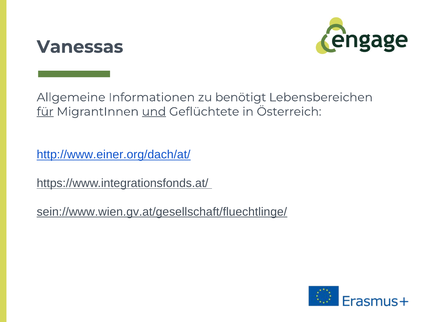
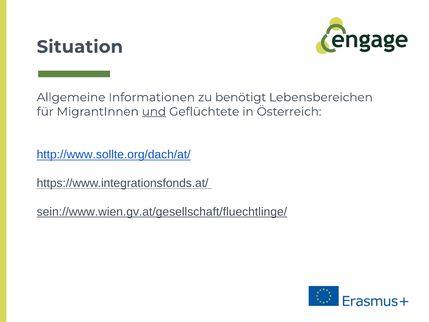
Vanessas: Vanessas -> Situation (80, 47)
für underline: present -> none (45, 112)
http://www.einer.org/dach/at/: http://www.einer.org/dach/at/ -> http://www.sollte.org/dach/at/ (114, 154)
